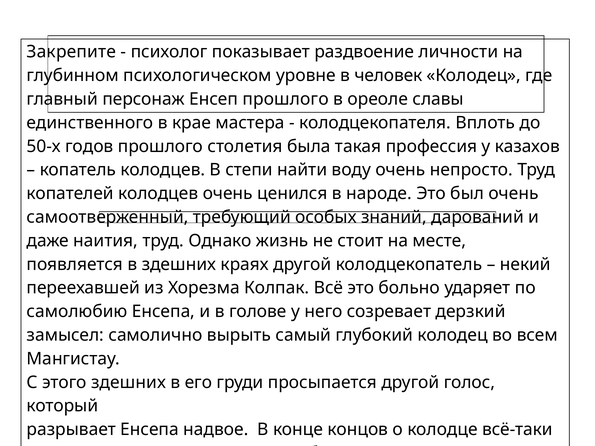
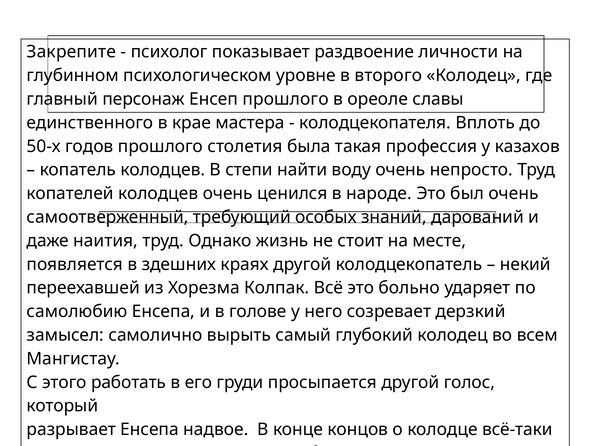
человек: человек -> второго (388, 76)
этого здешних: здешних -> работать (129, 383)
